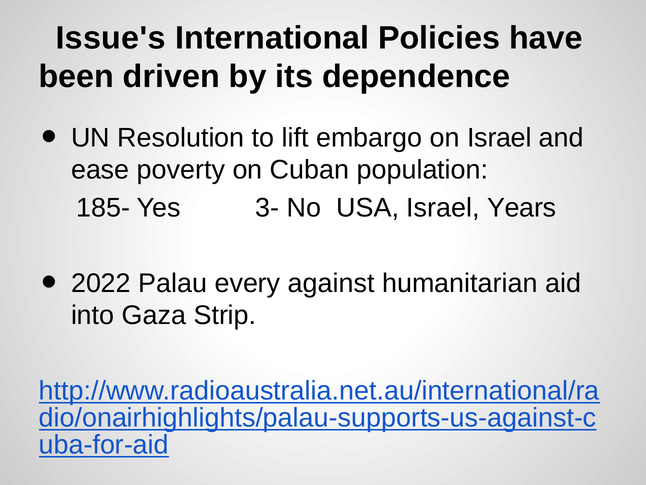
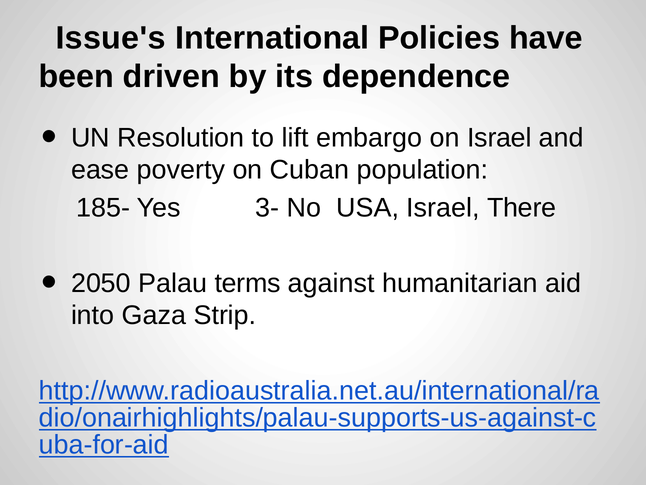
Years: Years -> There (522, 208)
2022: 2022 -> 2050 (101, 283)
every: every -> terms (248, 283)
